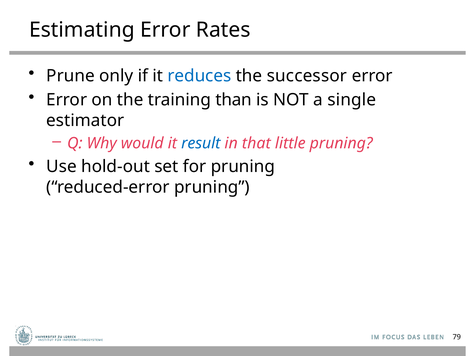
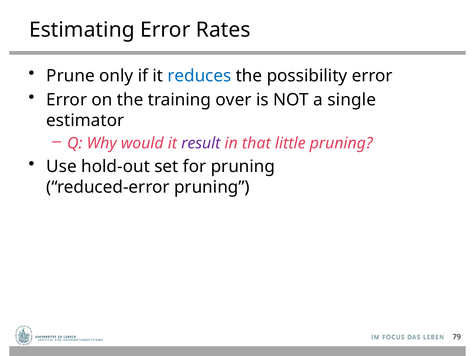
successor: successor -> possibility (307, 76)
than: than -> over (234, 100)
result colour: blue -> purple (201, 143)
